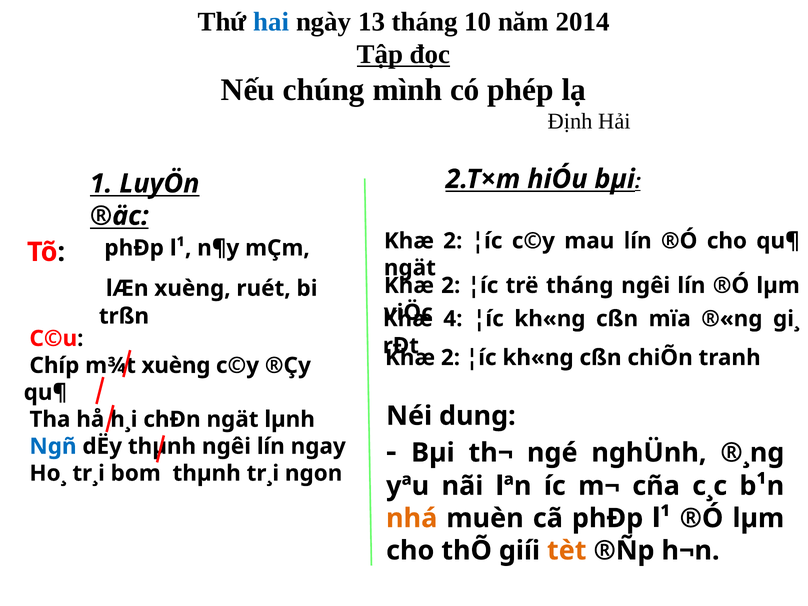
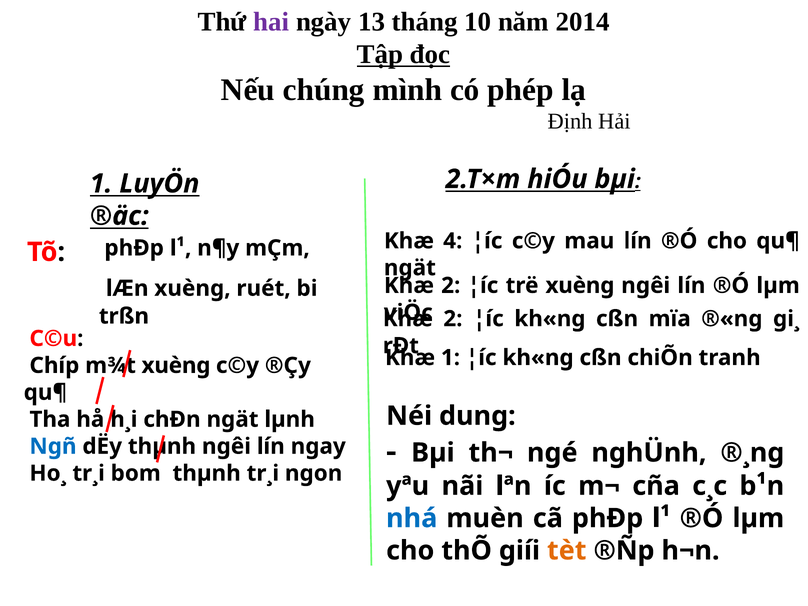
hai colour: blue -> purple (271, 22)
2: 2 -> 4 (453, 241)
trë tháng: tháng -> xuèng (580, 286)
4: 4 -> 2 (453, 319)
2: 2 -> 1 (450, 358)
nhá colour: orange -> blue (412, 518)
